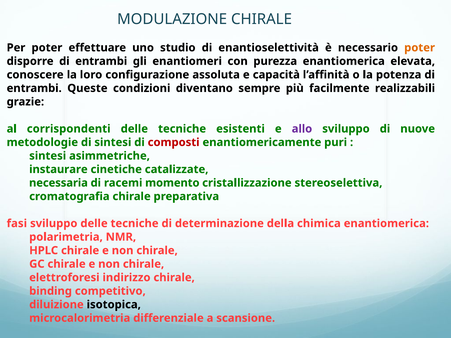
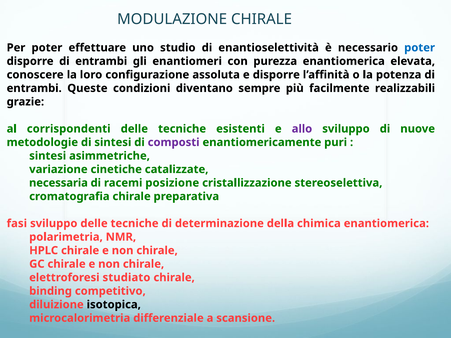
poter colour: orange -> blue (420, 48)
e capacità: capacità -> disporre (276, 75)
composti colour: red -> purple (174, 142)
instaurare: instaurare -> variazione (58, 169)
momento: momento -> posizione (172, 183)
indirizzo: indirizzo -> studiato (126, 278)
